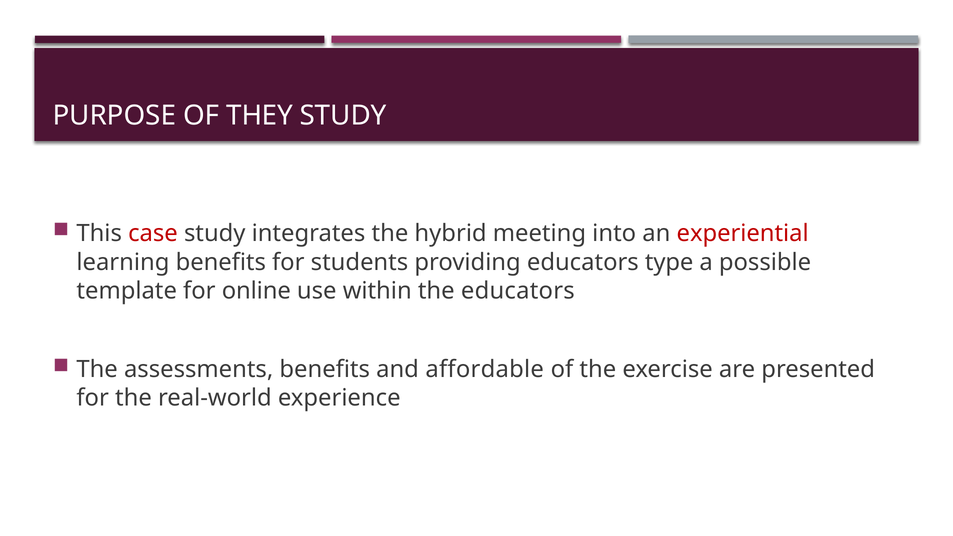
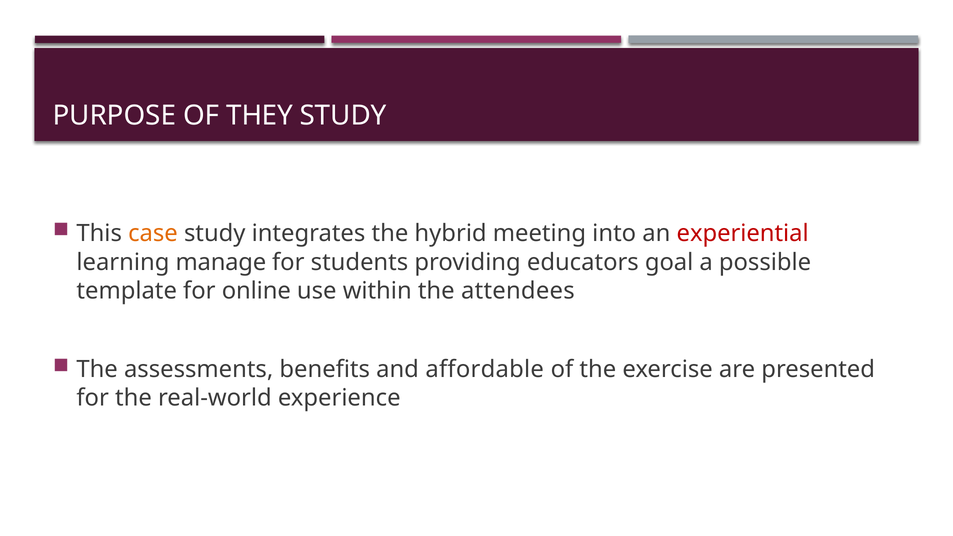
case colour: red -> orange (153, 234)
learning benefits: benefits -> manage (221, 262)
type: type -> goal (669, 262)
the educators: educators -> attendees (518, 291)
